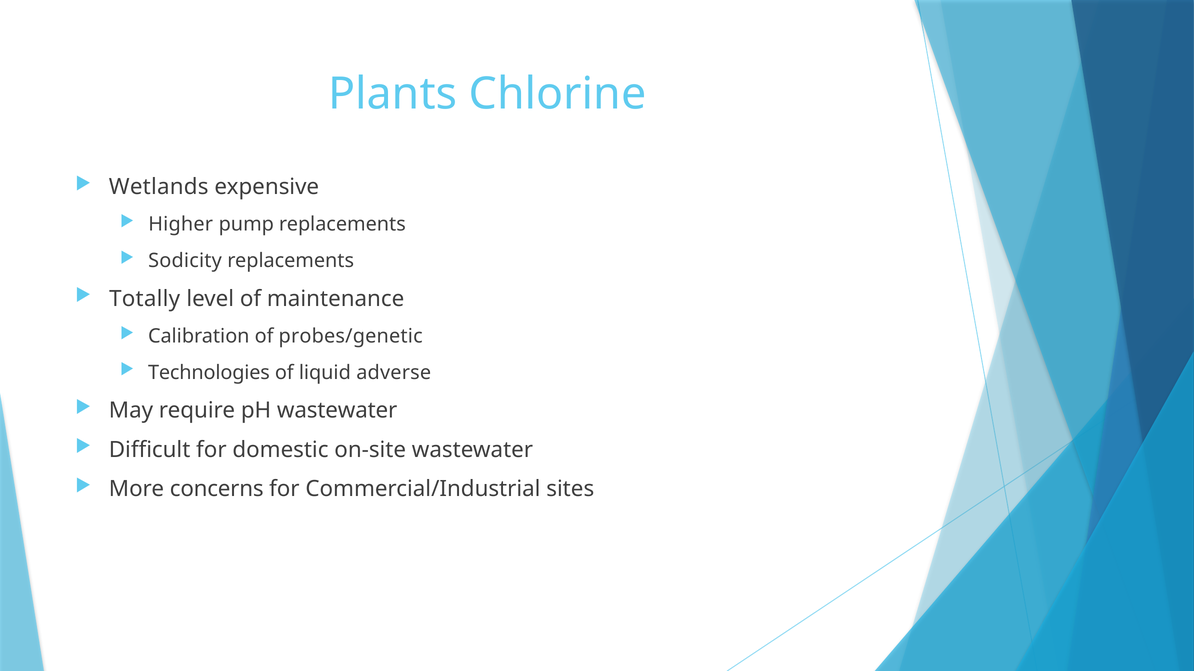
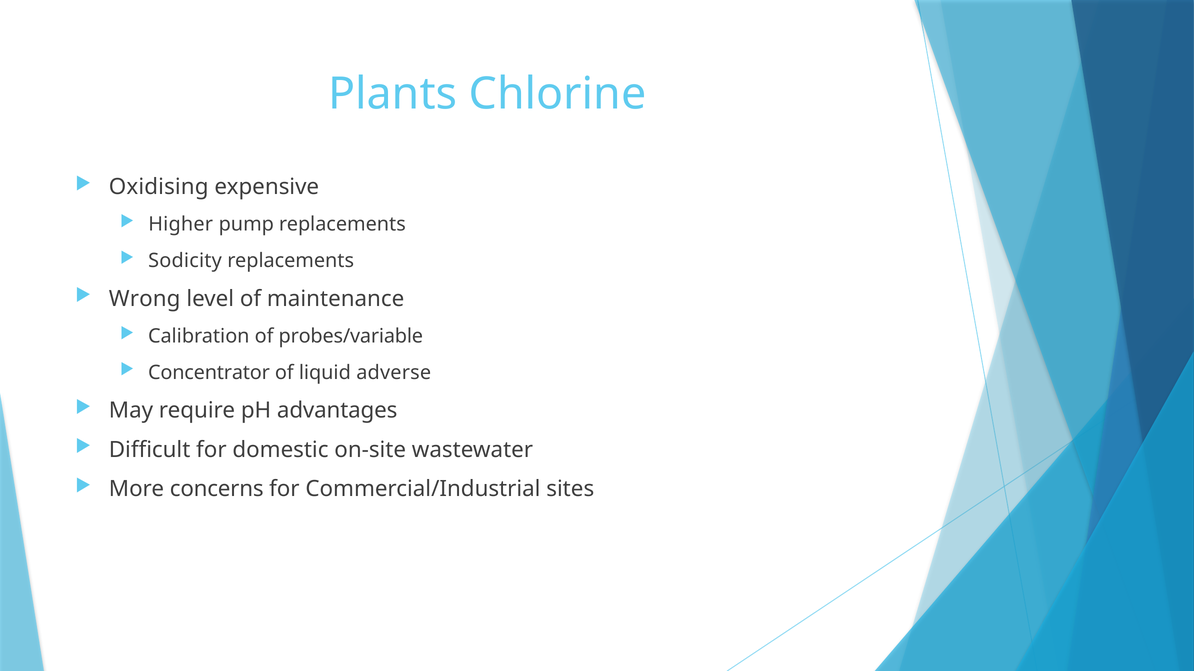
Wetlands: Wetlands -> Oxidising (159, 187)
Totally: Totally -> Wrong (145, 299)
probes/genetic: probes/genetic -> probes/variable (351, 337)
Technologies: Technologies -> Concentrator (209, 373)
pH wastewater: wastewater -> advantages (337, 411)
